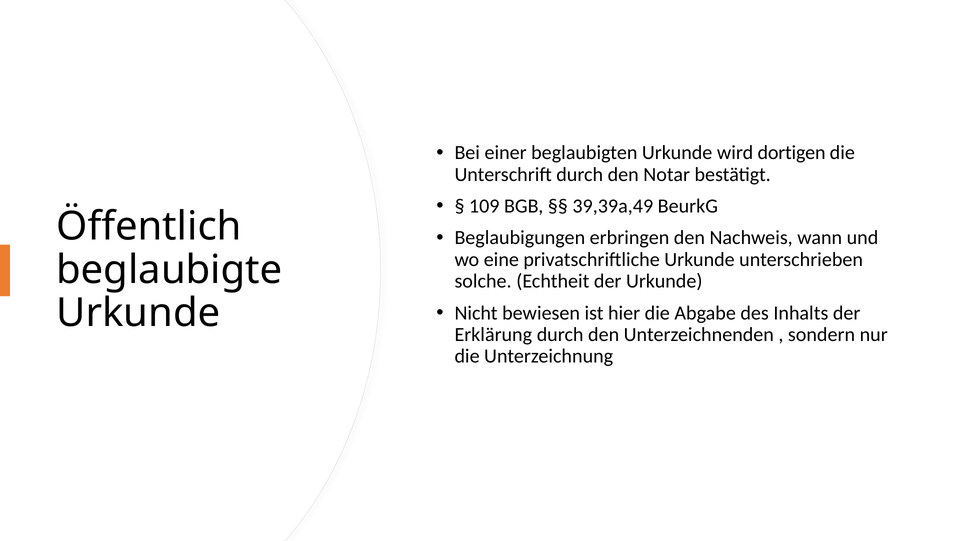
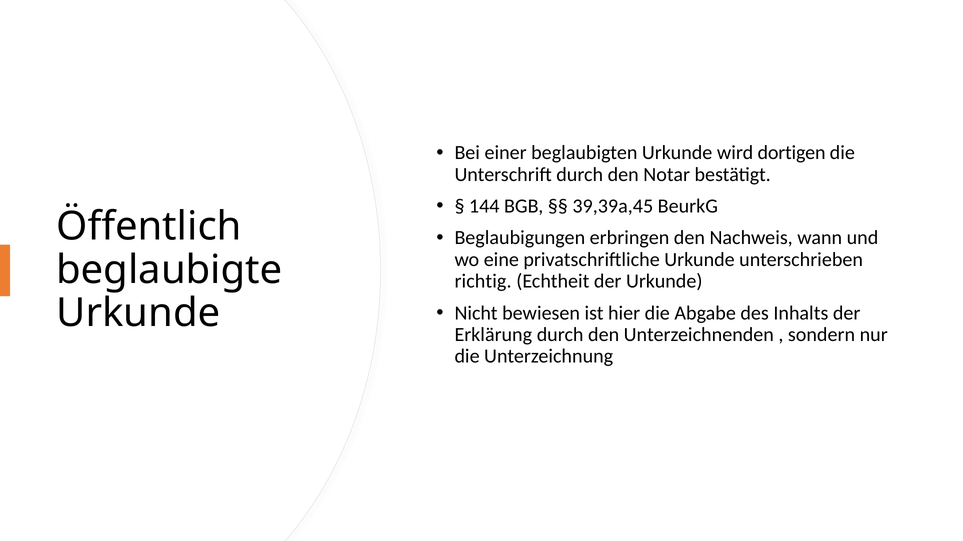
109: 109 -> 144 (484, 206)
39,39a,49: 39,39a,49 -> 39,39a,45 (613, 206)
solche: solche -> richtig (483, 282)
